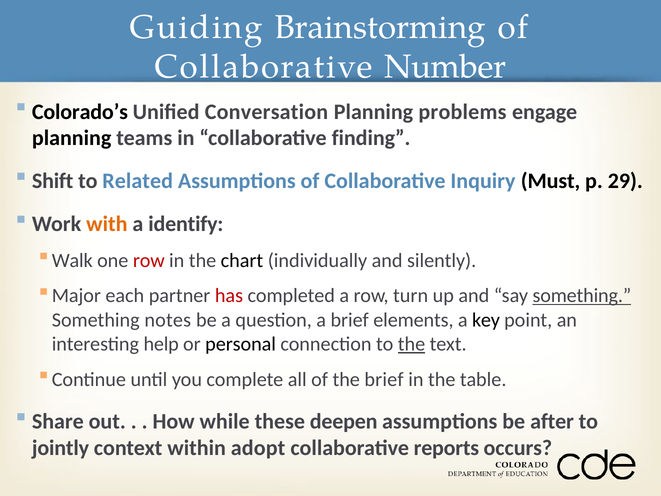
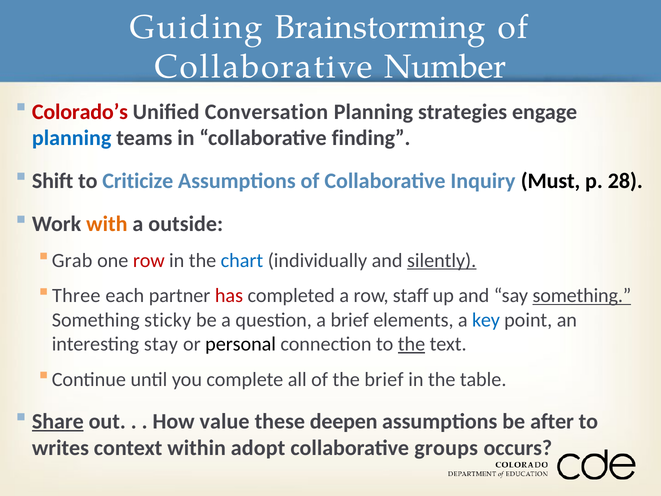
Colorado’s colour: black -> red (80, 112)
problems: problems -> strategies (463, 112)
planning colour: black -> blue (72, 138)
Related: Related -> Criticize (138, 181)
29: 29 -> 28 (625, 181)
identify: identify -> outside (186, 224)
Walk: Walk -> Grab (72, 260)
chart colour: black -> blue (242, 260)
silently underline: none -> present (442, 260)
Major: Major -> Three (76, 296)
turn: turn -> staff (411, 296)
notes: notes -> sticky (168, 320)
key colour: black -> blue (486, 320)
help: help -> stay (161, 344)
Share underline: none -> present (58, 421)
while: while -> value (225, 421)
jointly: jointly -> writes (60, 448)
reports: reports -> groups (446, 448)
